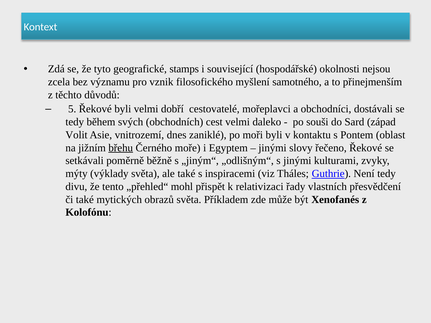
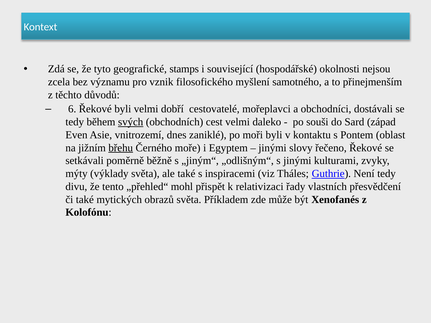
5: 5 -> 6 (72, 109)
svých underline: none -> present (131, 122)
Volit: Volit -> Even (77, 135)
